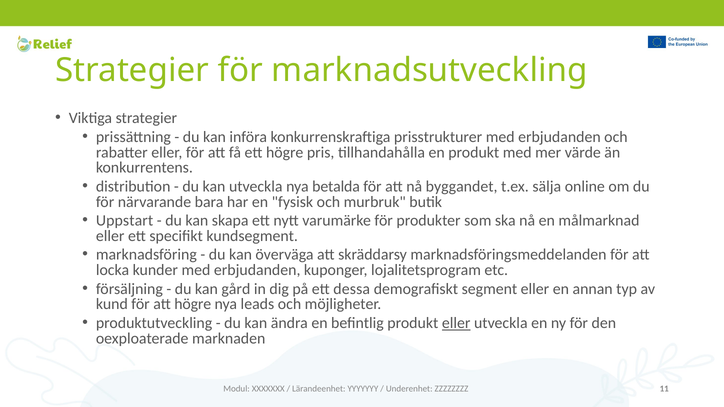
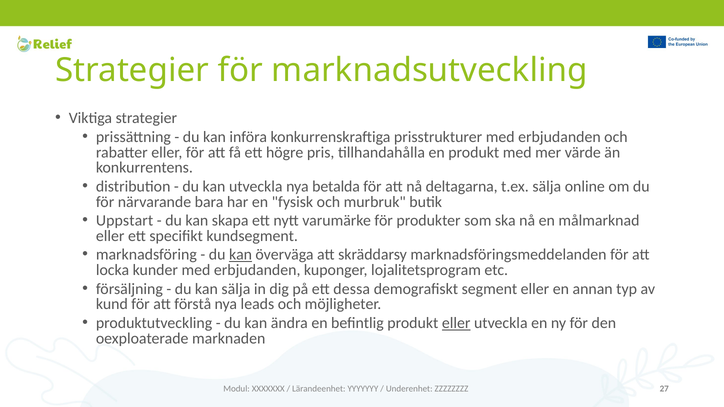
byggandet: byggandet -> deltagarna (462, 187)
kan underline: none -> present (241, 255)
kan gård: gård -> sälja (236, 289)
att högre: högre -> förstå (193, 304)
11: 11 -> 27 (664, 389)
